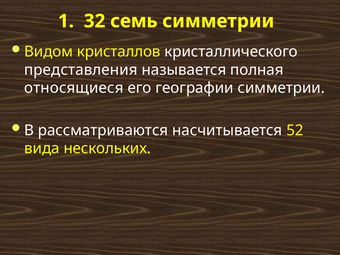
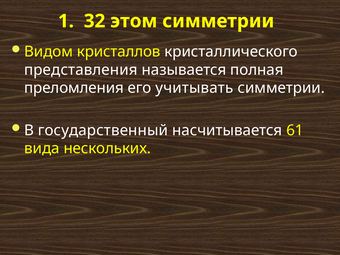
семь: семь -> этом (134, 21)
относящиеся: относящиеся -> преломления (74, 88)
географии: географии -> учитывать (194, 88)
рассматриваются: рассматриваются -> государственный (103, 130)
52: 52 -> 61 (295, 130)
